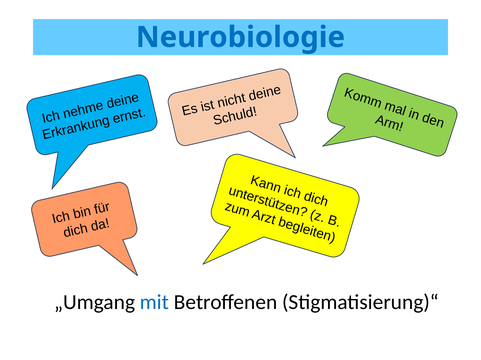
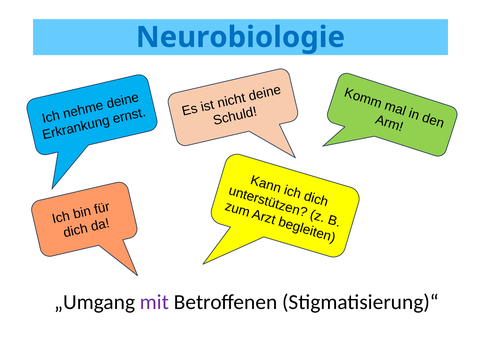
mit colour: blue -> purple (154, 303)
